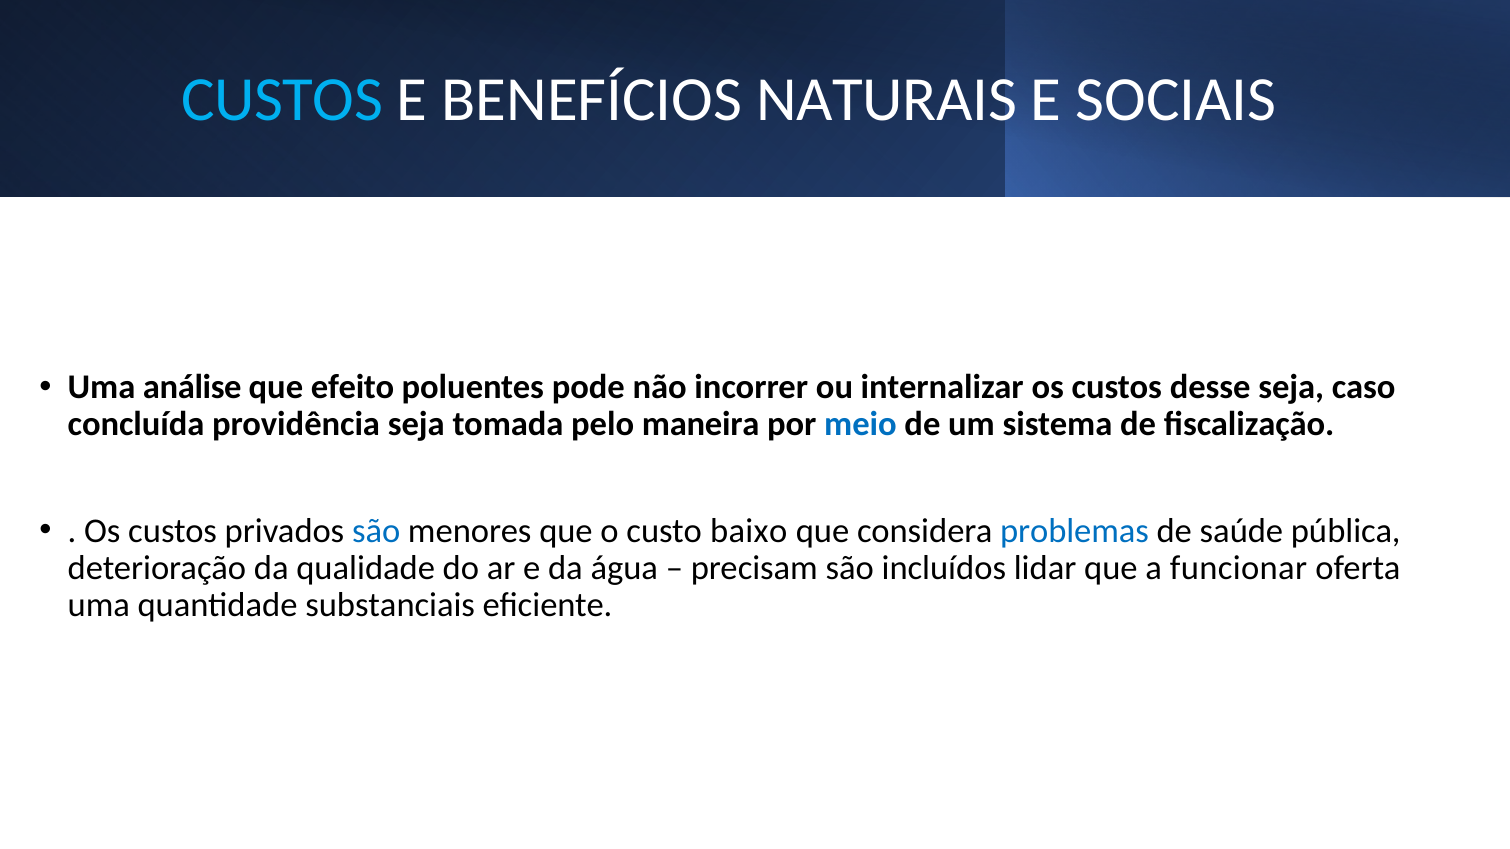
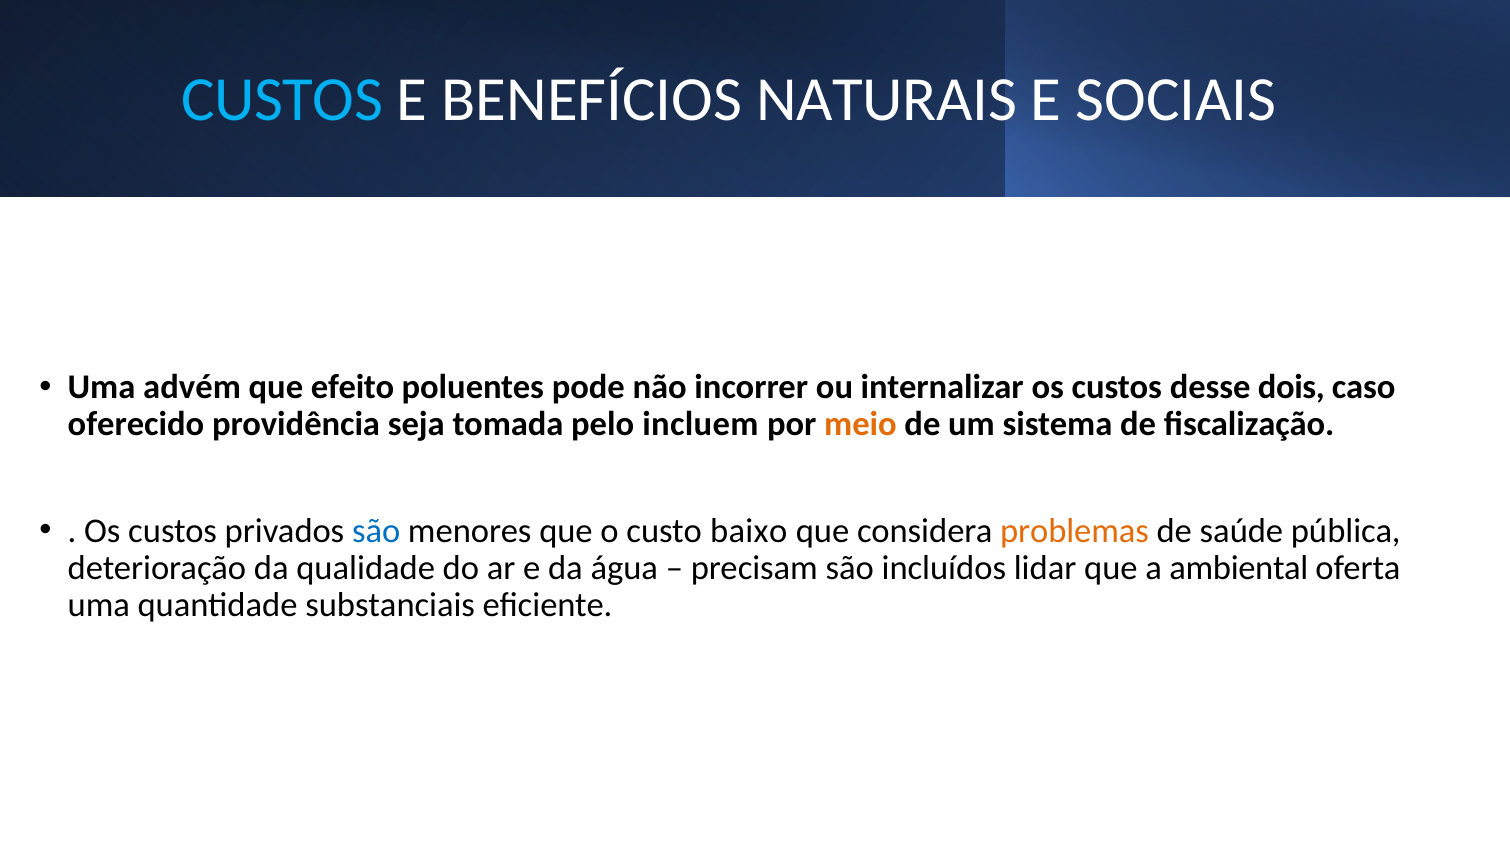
análise: análise -> advém (192, 387)
desse seja: seja -> dois (1291, 387)
concluída: concluída -> oferecido (136, 425)
maneira: maneira -> incluem (700, 425)
meio colour: blue -> orange (860, 425)
problemas colour: blue -> orange (1075, 531)
funcionar: funcionar -> ambiental (1239, 568)
